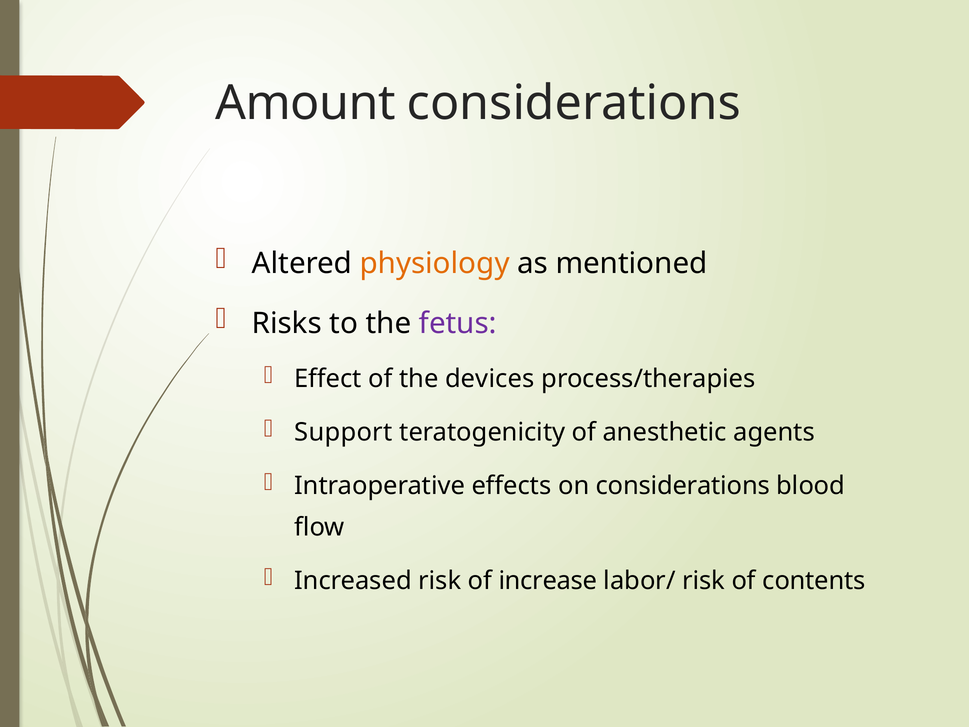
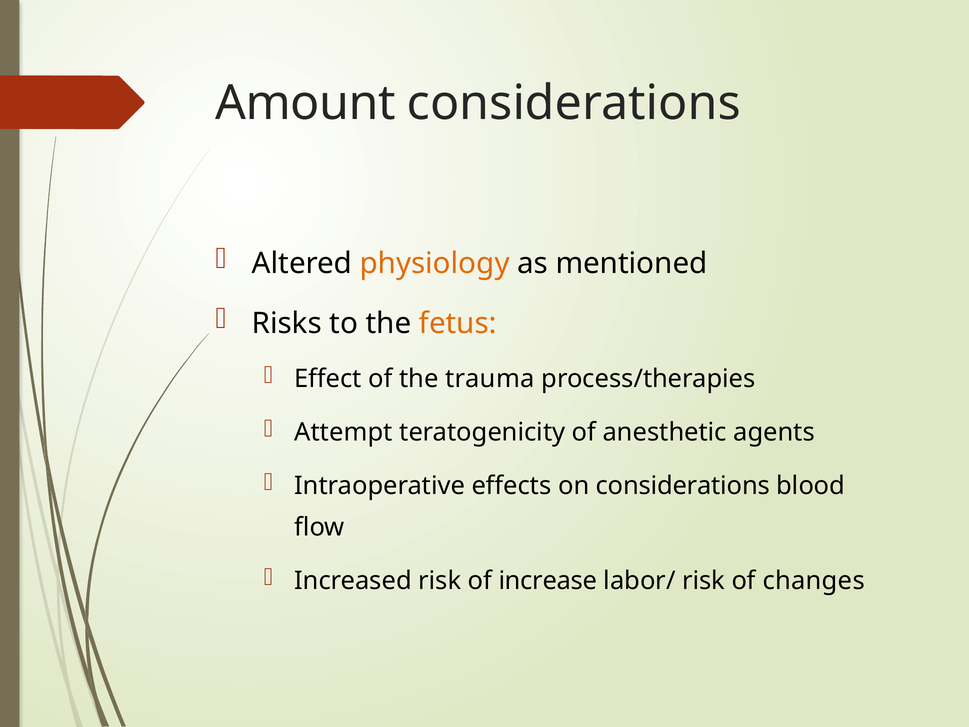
fetus colour: purple -> orange (458, 323)
devices: devices -> trauma (490, 379)
Support: Support -> Attempt (343, 432)
contents: contents -> changes (814, 581)
